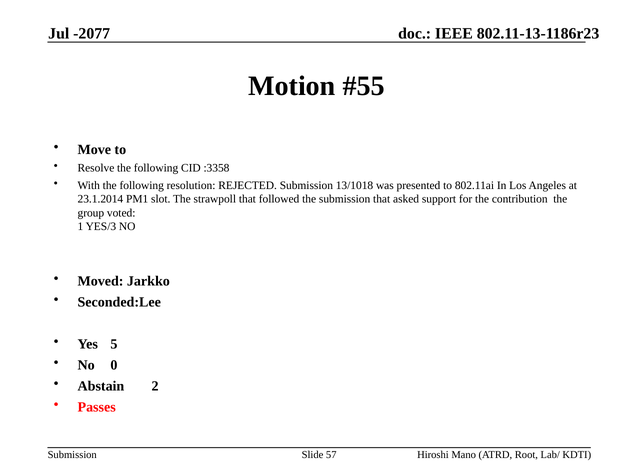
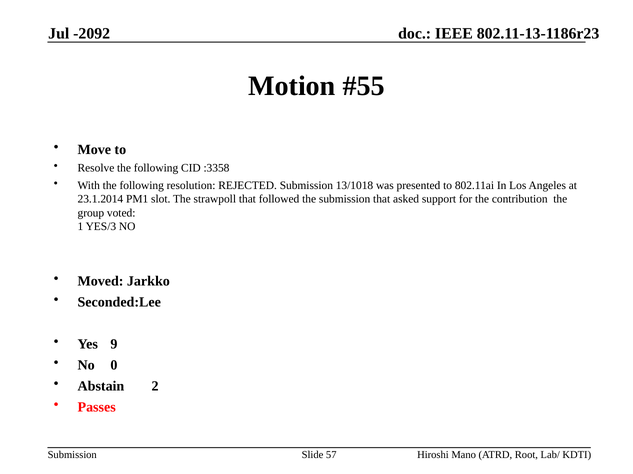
-2077: -2077 -> -2092 (92, 34)
5: 5 -> 9 (114, 345)
